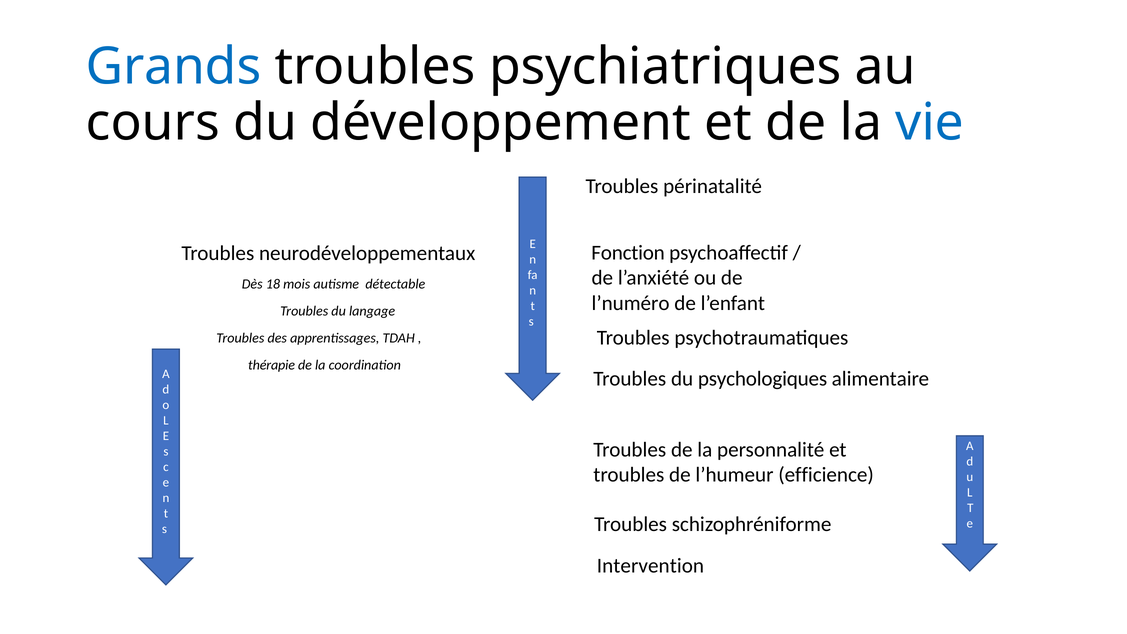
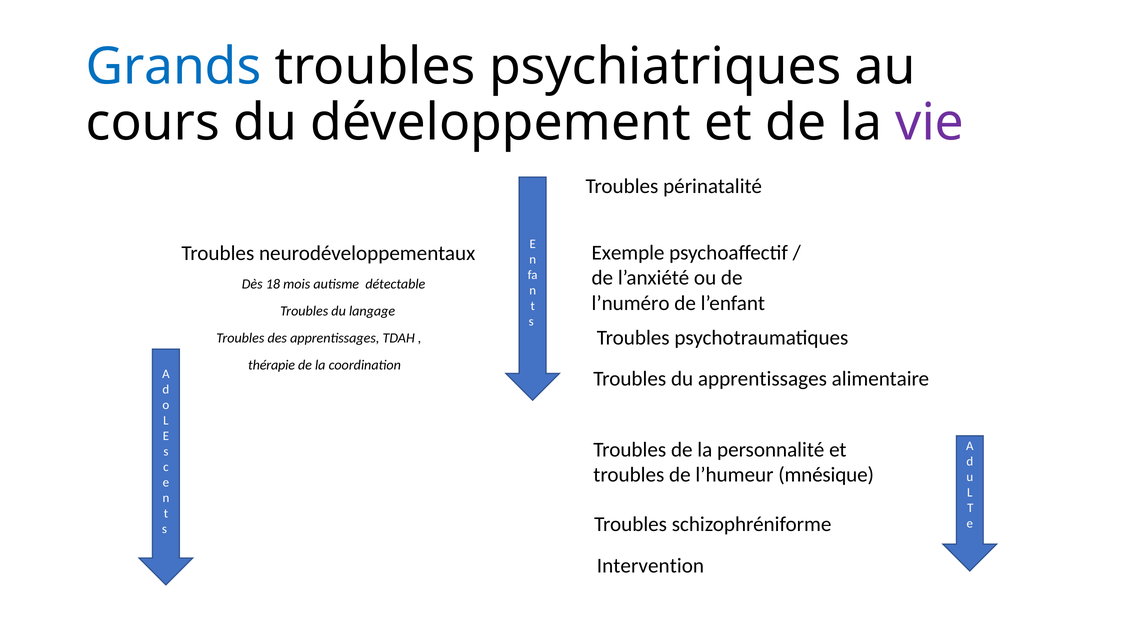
vie colour: blue -> purple (930, 123)
Fonction: Fonction -> Exemple (628, 253)
du psychologiques: psychologiques -> apprentissages (762, 379)
efficience: efficience -> mnésique (826, 475)
